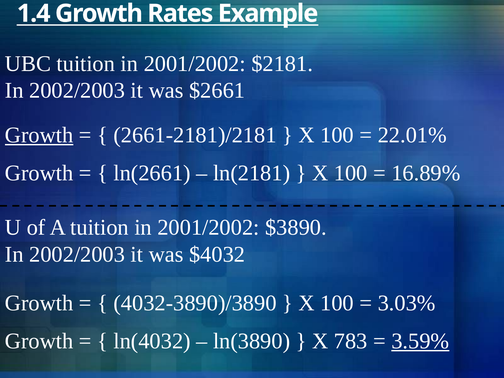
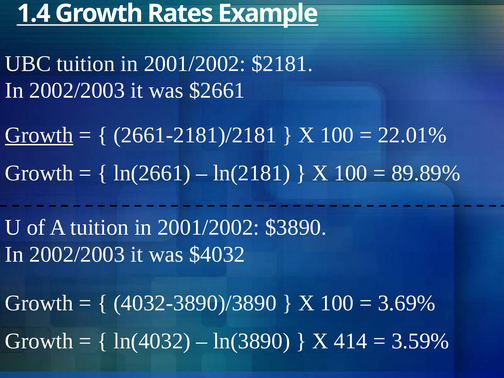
16.89%: 16.89% -> 89.89% (426, 173)
3.03%: 3.03% -> 3.69% (407, 303)
783: 783 -> 414 (351, 341)
3.59% underline: present -> none (420, 341)
